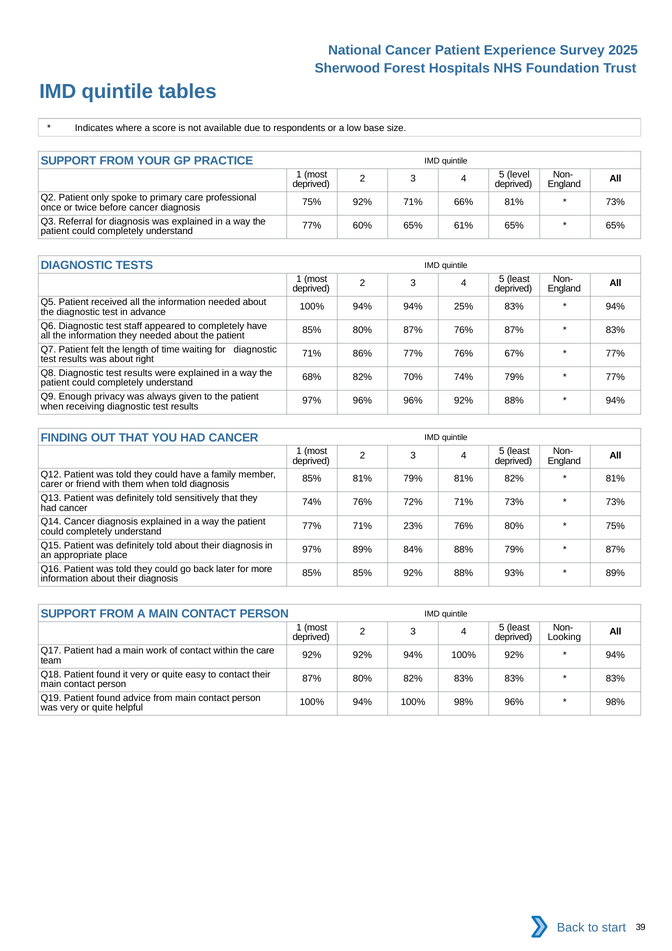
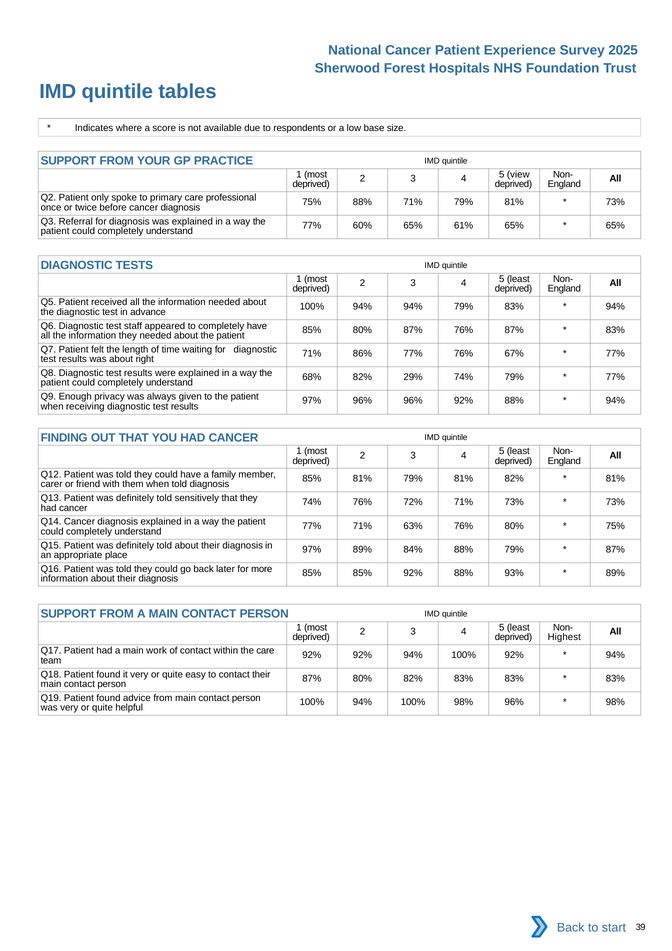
level: level -> view (518, 175)
75% 92%: 92% -> 88% (362, 202)
71% 66%: 66% -> 79% (464, 202)
94% 25%: 25% -> 79% (464, 306)
70%: 70% -> 29% (413, 377)
23%: 23% -> 63% (413, 526)
Looking: Looking -> Highest (564, 637)
